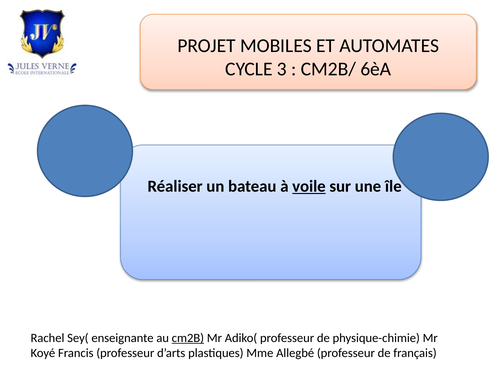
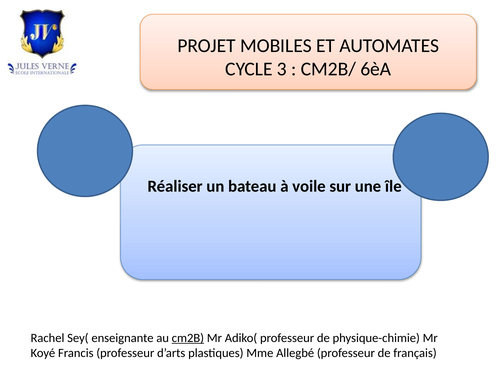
voile underline: present -> none (309, 186)
